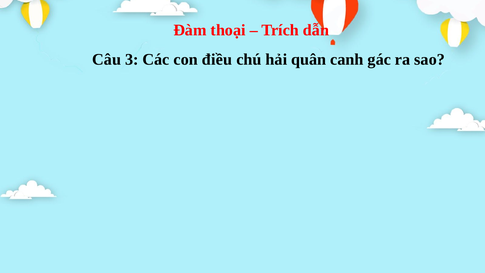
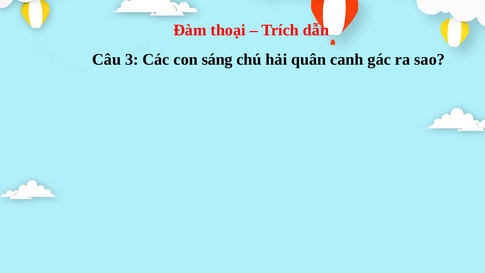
điều: điều -> sáng (217, 60)
